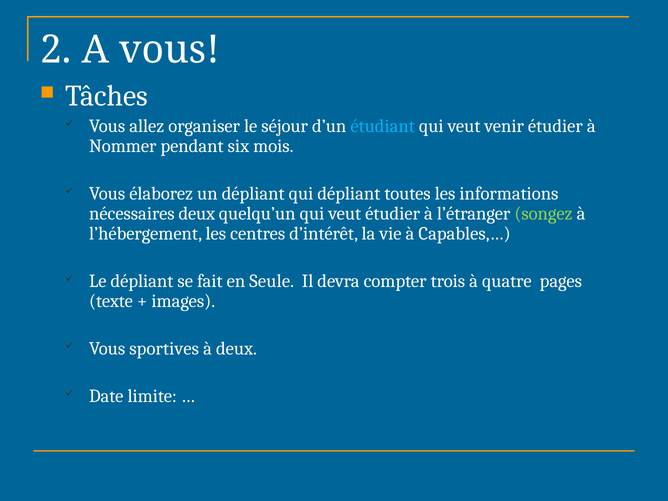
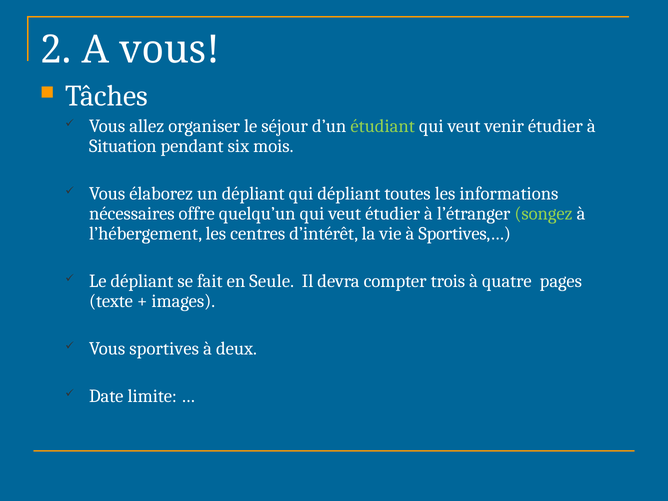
étudiant colour: light blue -> light green (383, 126)
Nommer: Nommer -> Situation (123, 146)
nécessaires deux: deux -> offre (197, 214)
Capables,…: Capables,… -> Sportives,… (465, 234)
